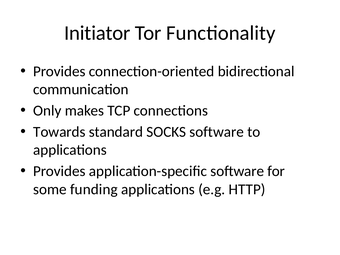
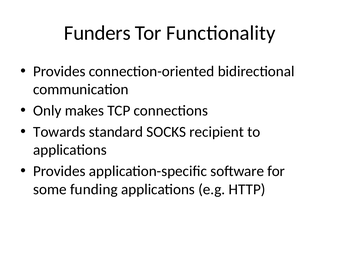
Initiator: Initiator -> Funders (97, 33)
SOCKS software: software -> recipient (217, 132)
